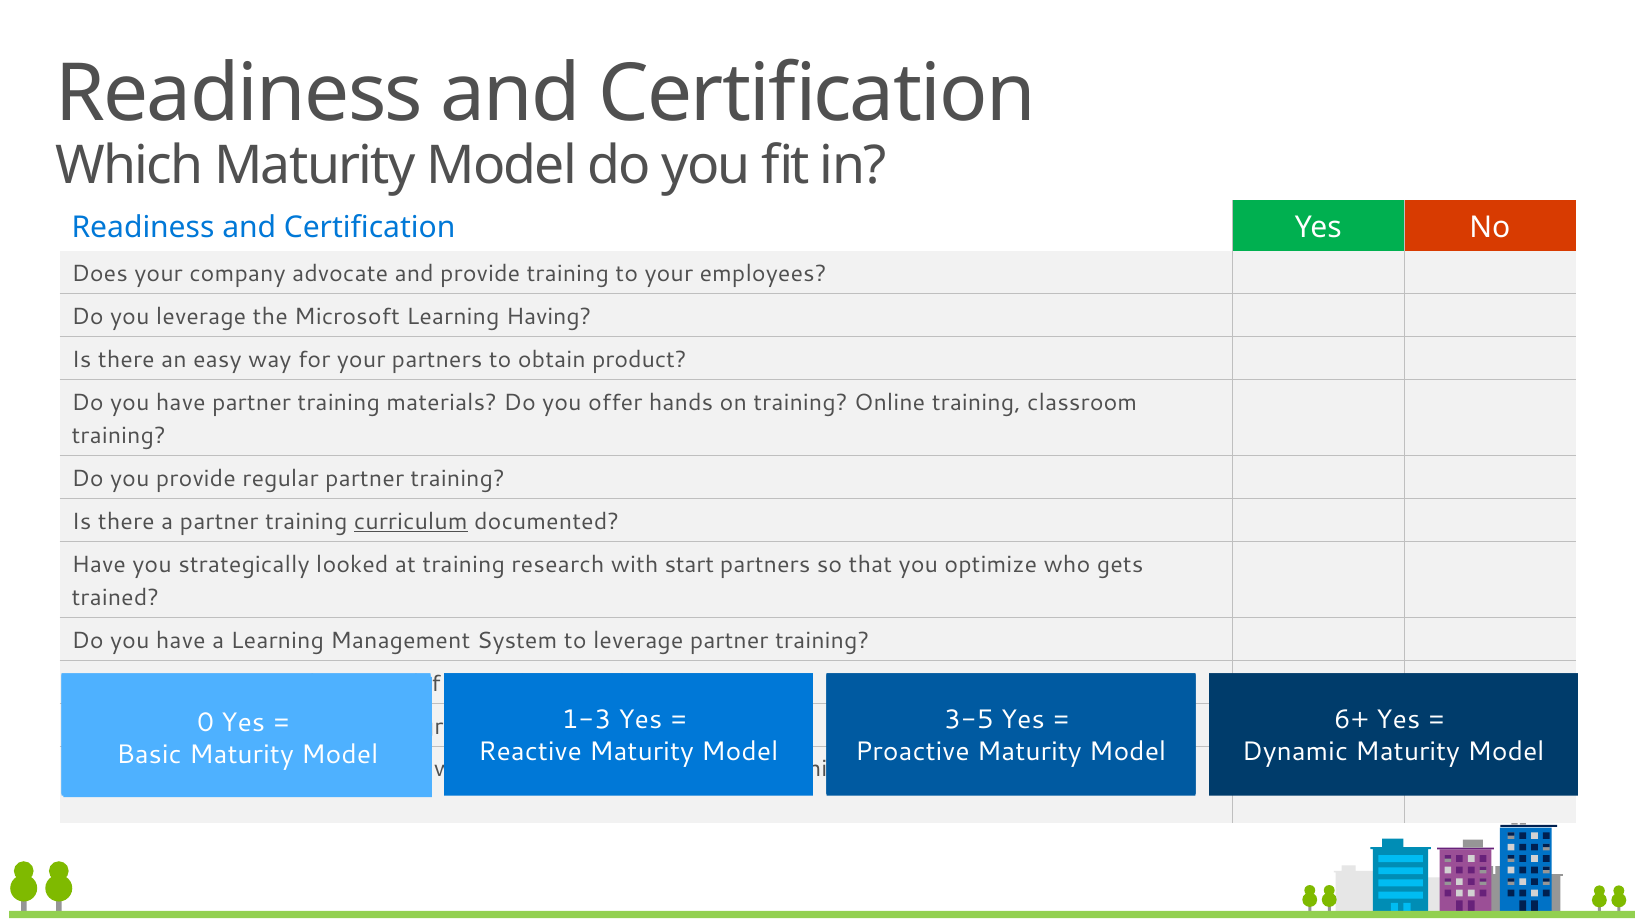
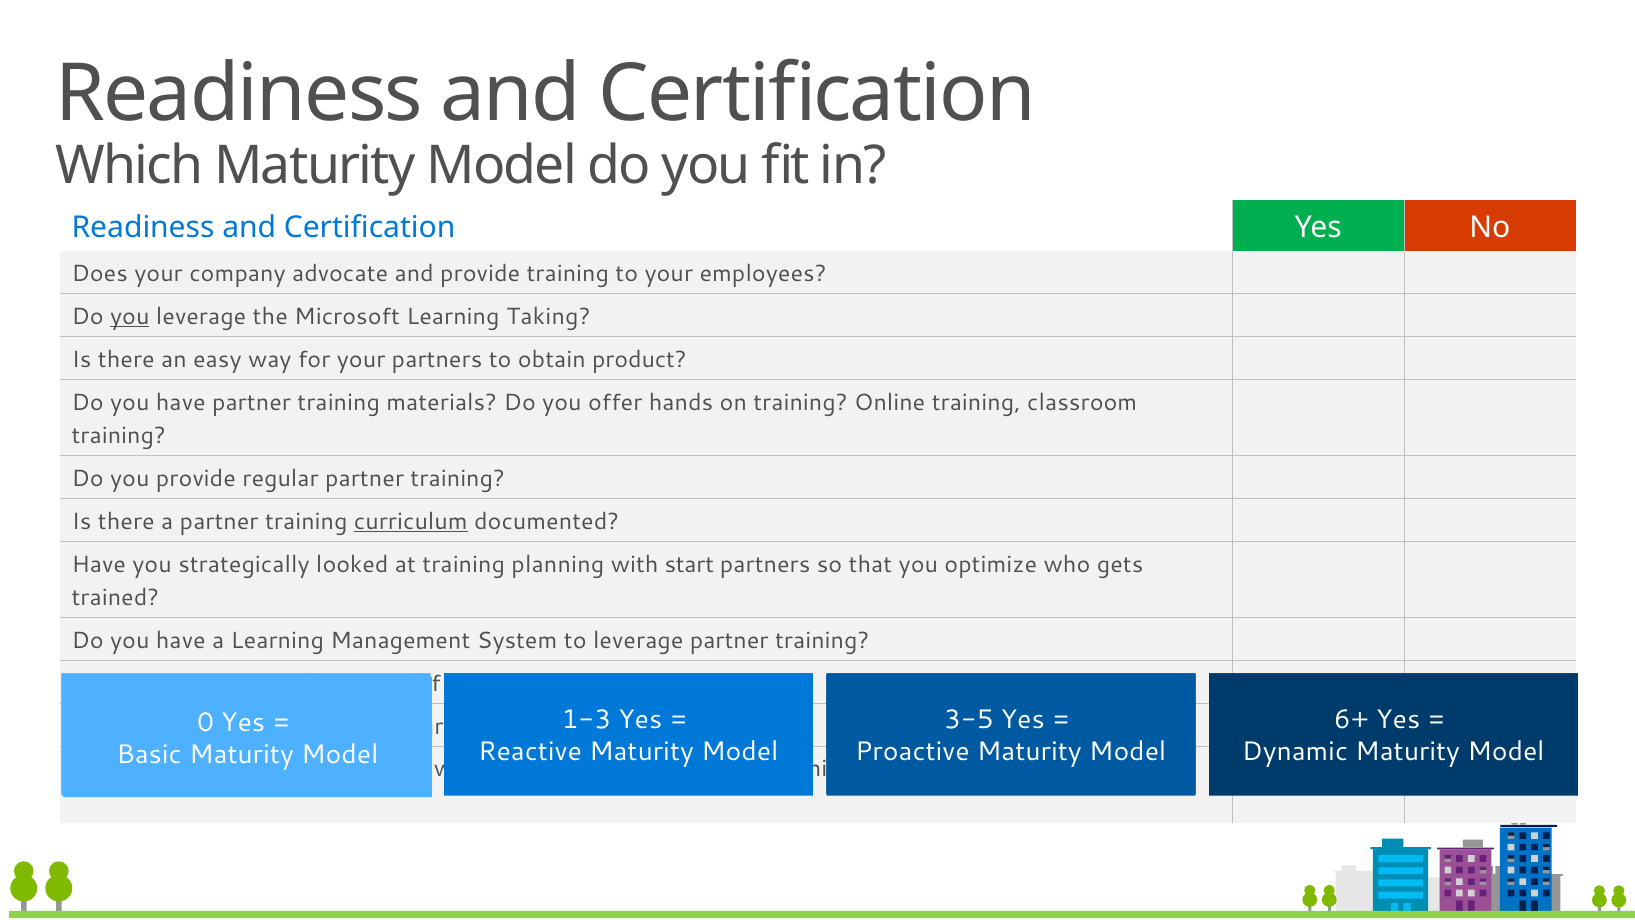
you underline: none -> present (130, 316)
Having: Having -> Taking (549, 316)
research: research -> planning (558, 564)
